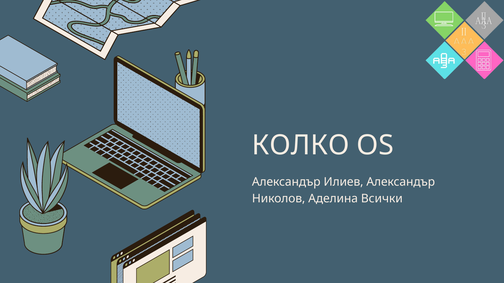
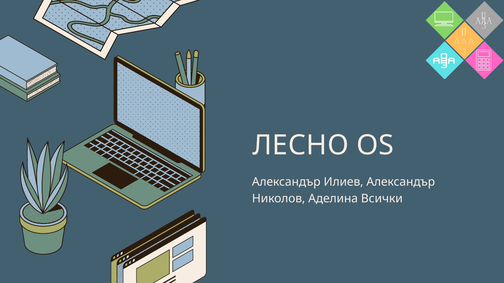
КОЛКО: КОЛКО -> ЛЕСНО (301, 145)
